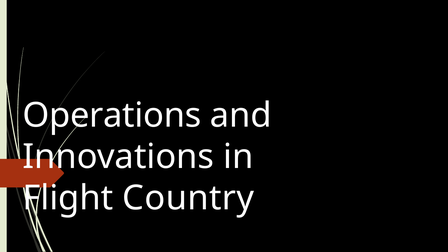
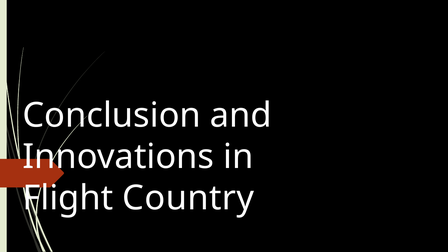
Operations: Operations -> Conclusion (112, 115)
